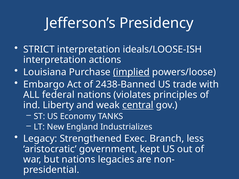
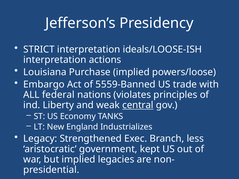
implied underline: present -> none (131, 72)
2438-Banned: 2438-Banned -> 5559-Banned (126, 84)
but nations: nations -> implied (79, 160)
